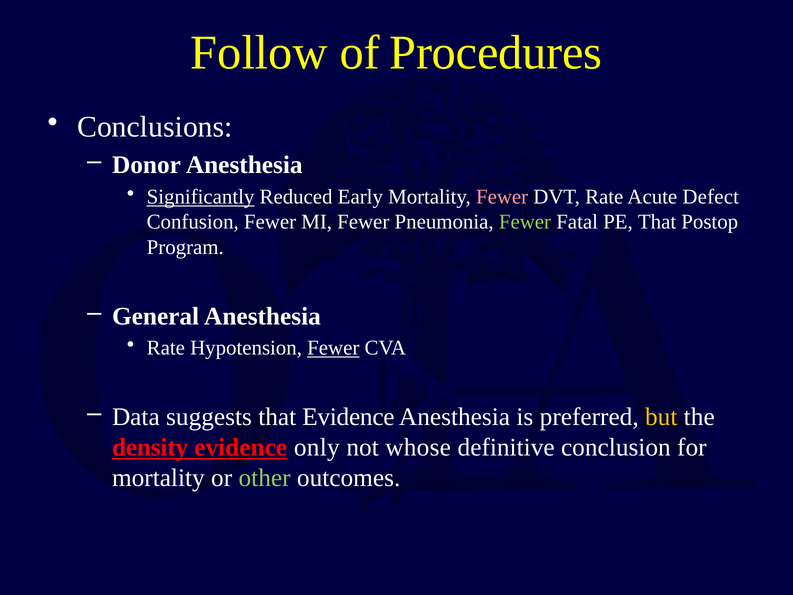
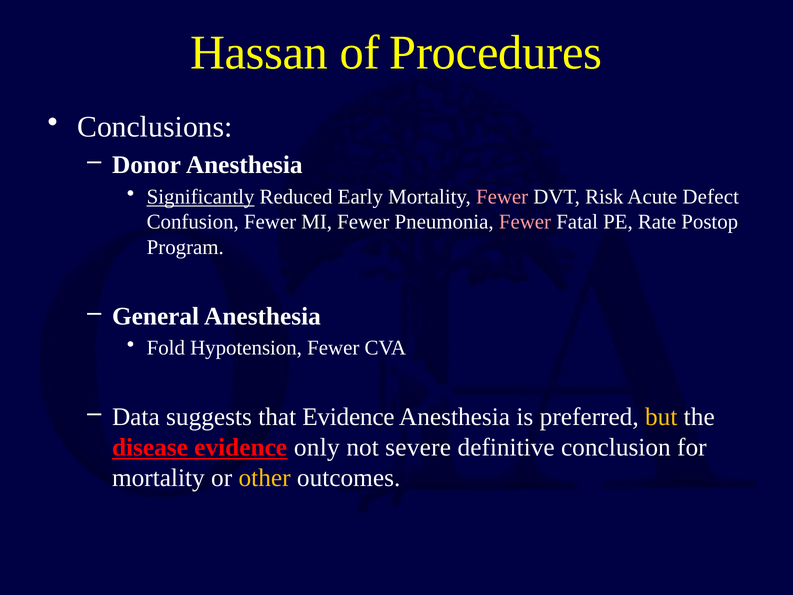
Follow: Follow -> Hassan (259, 53)
DVT Rate: Rate -> Risk (604, 197)
Fewer colour: light green -> pink (525, 222)
PE That: That -> Rate (657, 222)
Rate: Rate -> Fold (166, 348)
Fewer underline: present -> none (333, 348)
density: density -> disease (150, 447)
whose: whose -> severe (418, 447)
other colour: light green -> yellow (265, 478)
